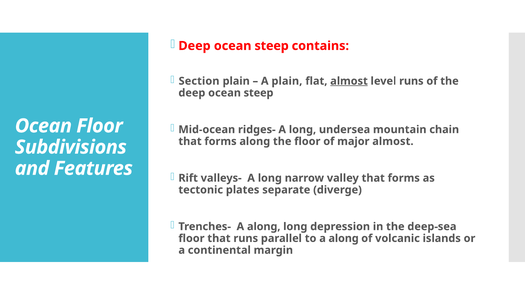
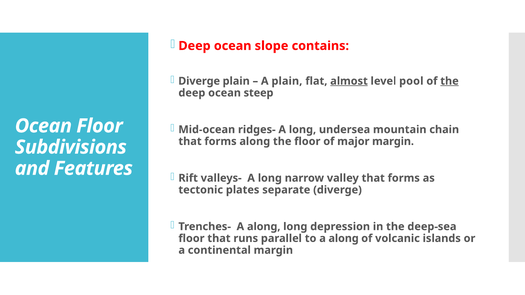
steep: steep -> slope (272, 46)
Section: Section -> Diverge (199, 81)
level runs: runs -> pool (411, 81)
the underline: none -> present (449, 81)
major almost: almost -> margin (393, 142)
